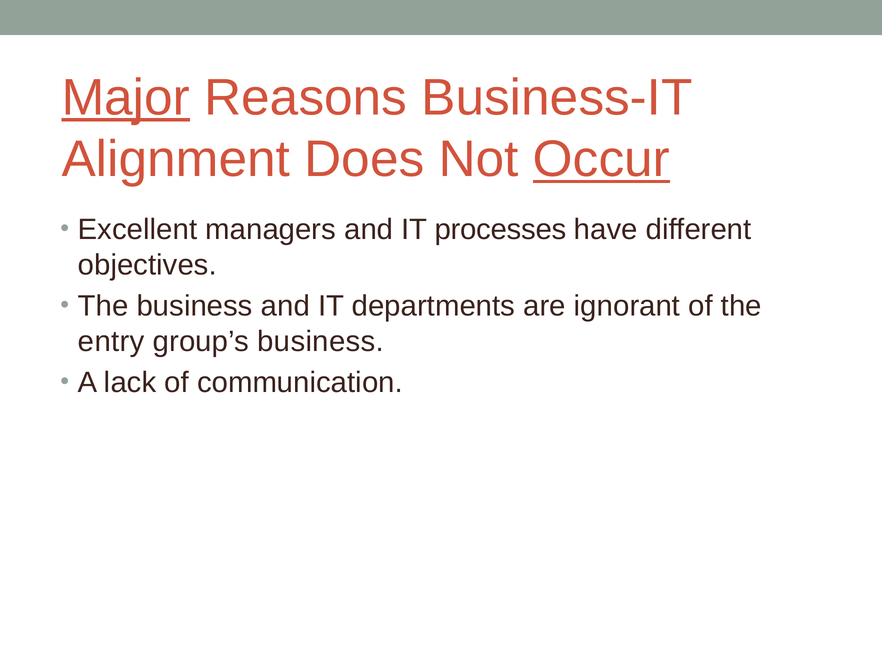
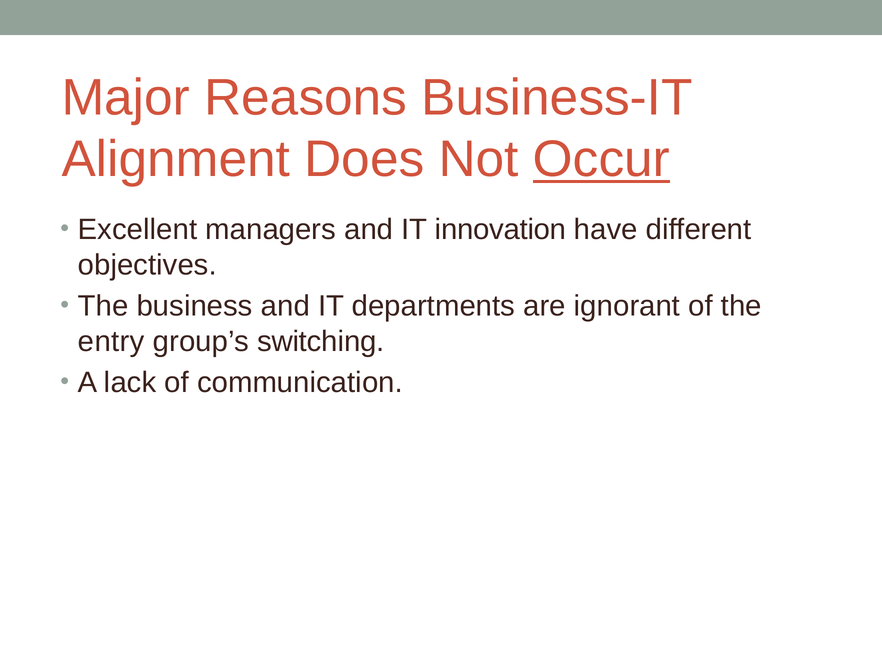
Major underline: present -> none (126, 98)
processes: processes -> innovation (501, 230)
group’s business: business -> switching (321, 342)
